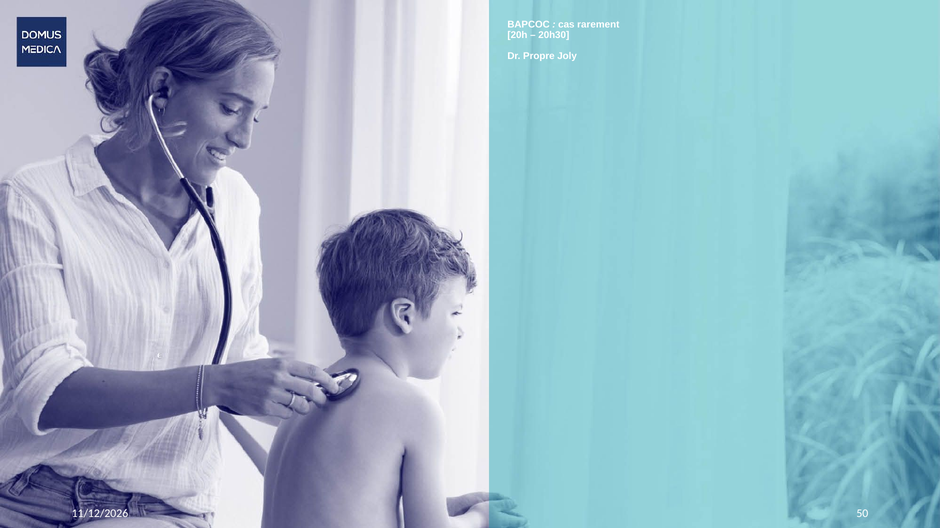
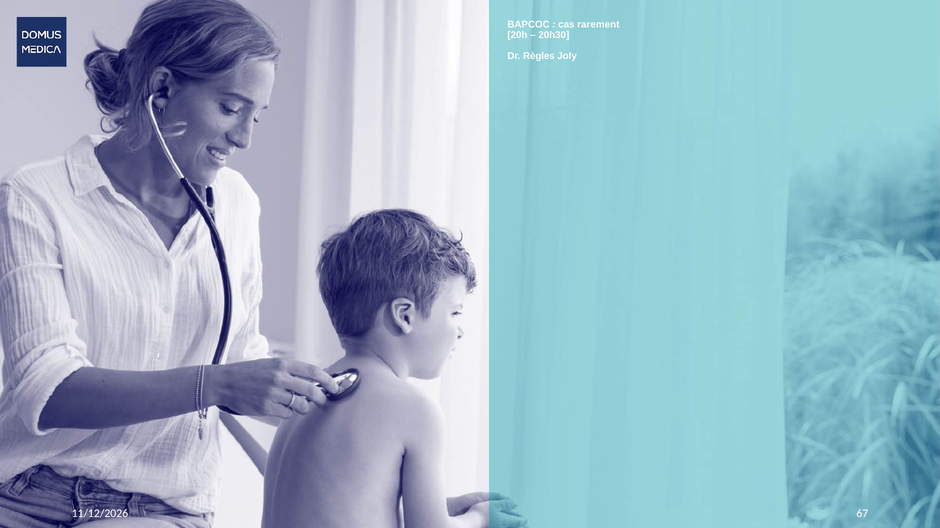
Propre: Propre -> Règles (539, 56)
50: 50 -> 67 (862, 514)
